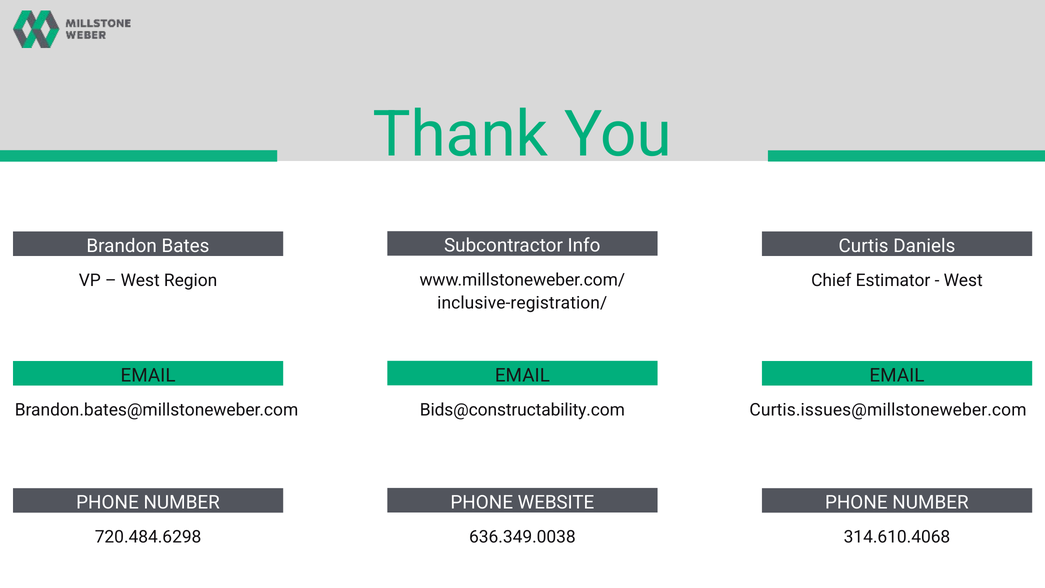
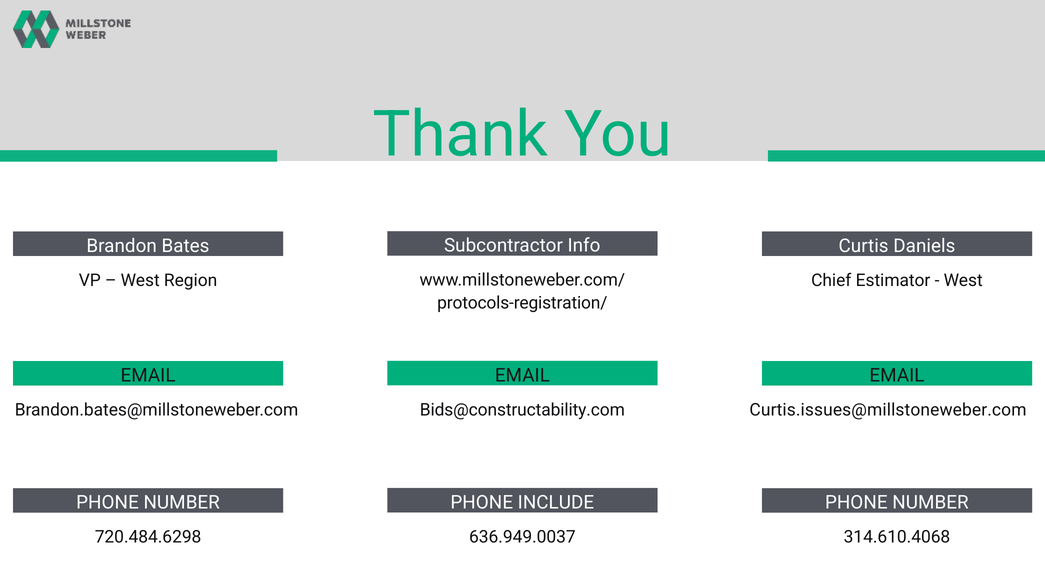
inclusive-registration/: inclusive-registration/ -> protocols-registration/ (522, 303)
WEBSITE: WEBSITE -> INCLUDE (556, 502)
636.349.0038: 636.349.0038 -> 636.949.0037 (522, 537)
